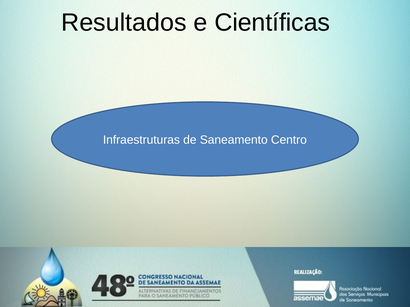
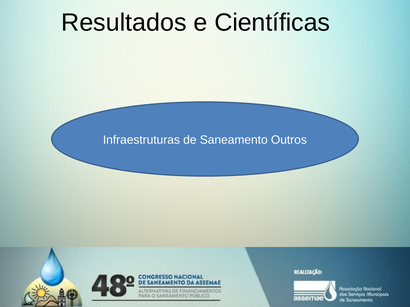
Centro: Centro -> Outros (289, 140)
